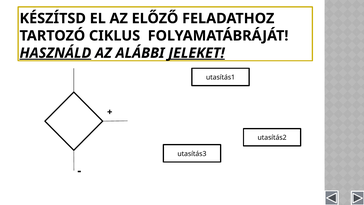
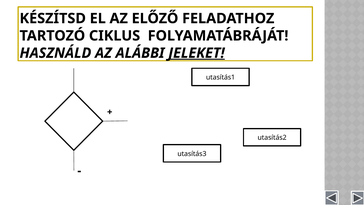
HASZNÁLD underline: present -> none (55, 53)
